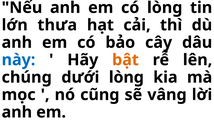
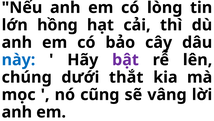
thưa: thưa -> hồng (57, 25)
bật colour: orange -> purple (125, 60)
dưới lòng: lòng -> thắt (126, 77)
